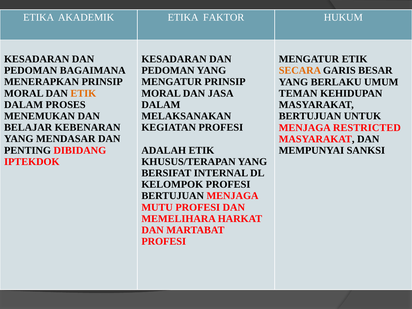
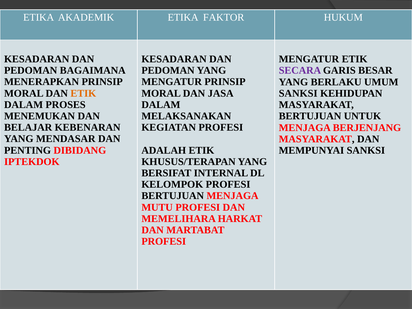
SECARA colour: orange -> purple (300, 71)
TEMAN: TEMAN -> SANKSI (298, 93)
RESTRICTED: RESTRICTED -> BERJENJANG (367, 128)
